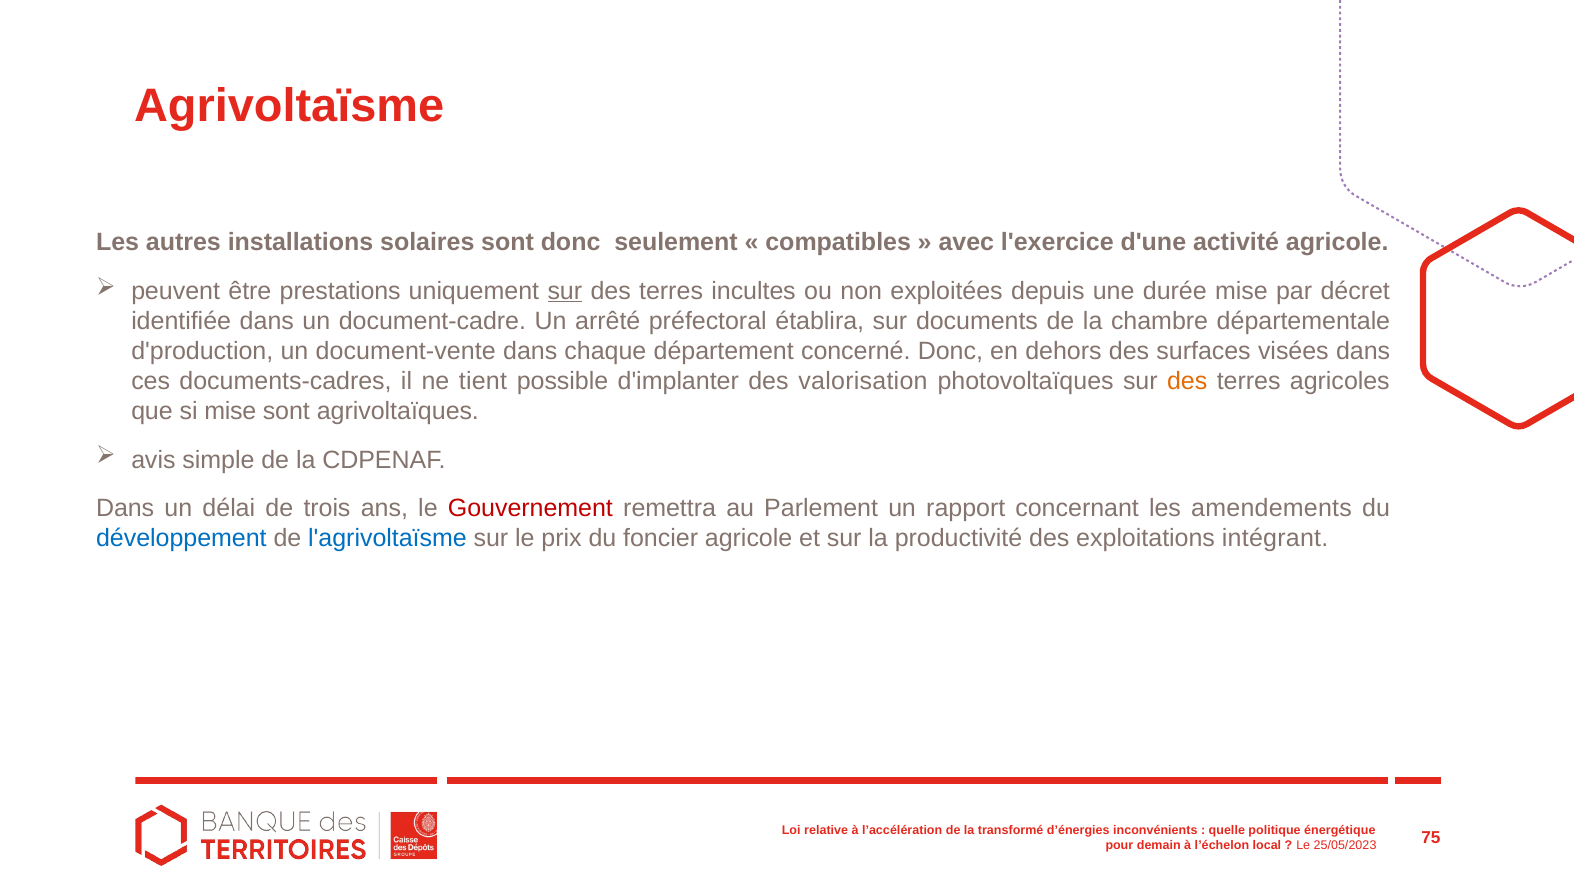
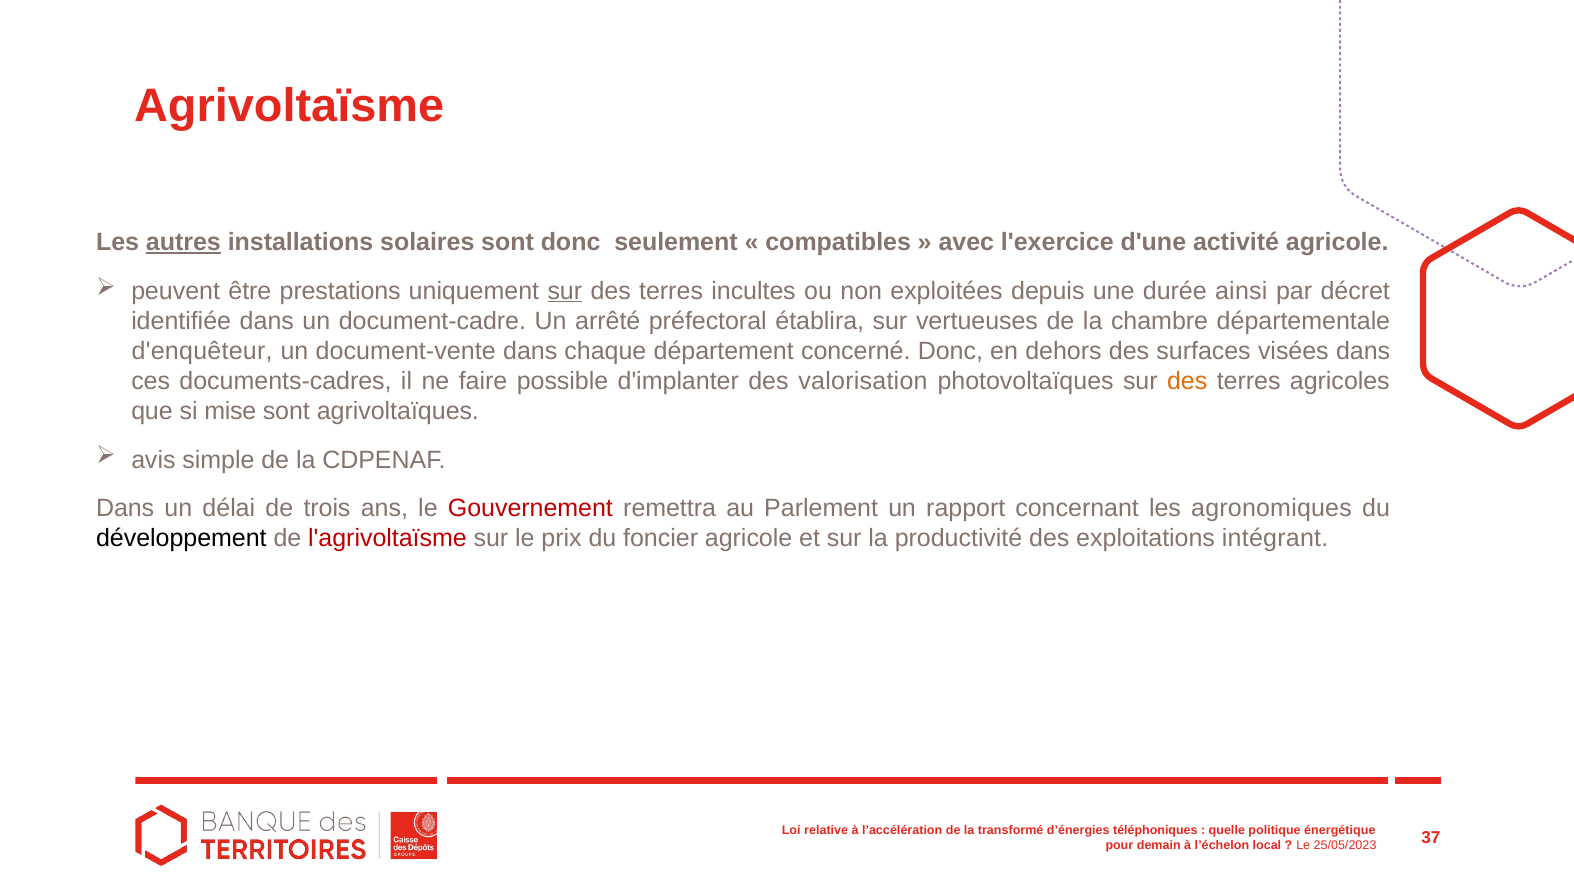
autres underline: none -> present (183, 242)
durée mise: mise -> ainsi (1241, 291)
documents: documents -> vertueuses (977, 321)
d'production: d'production -> d'enquêteur (202, 351)
tient: tient -> faire (483, 381)
amendements: amendements -> agronomiques (1272, 508)
développement colour: blue -> black (181, 539)
l'agrivoltaïsme colour: blue -> red (387, 539)
inconvénients: inconvénients -> téléphoniques (1155, 830)
75: 75 -> 37 (1431, 837)
